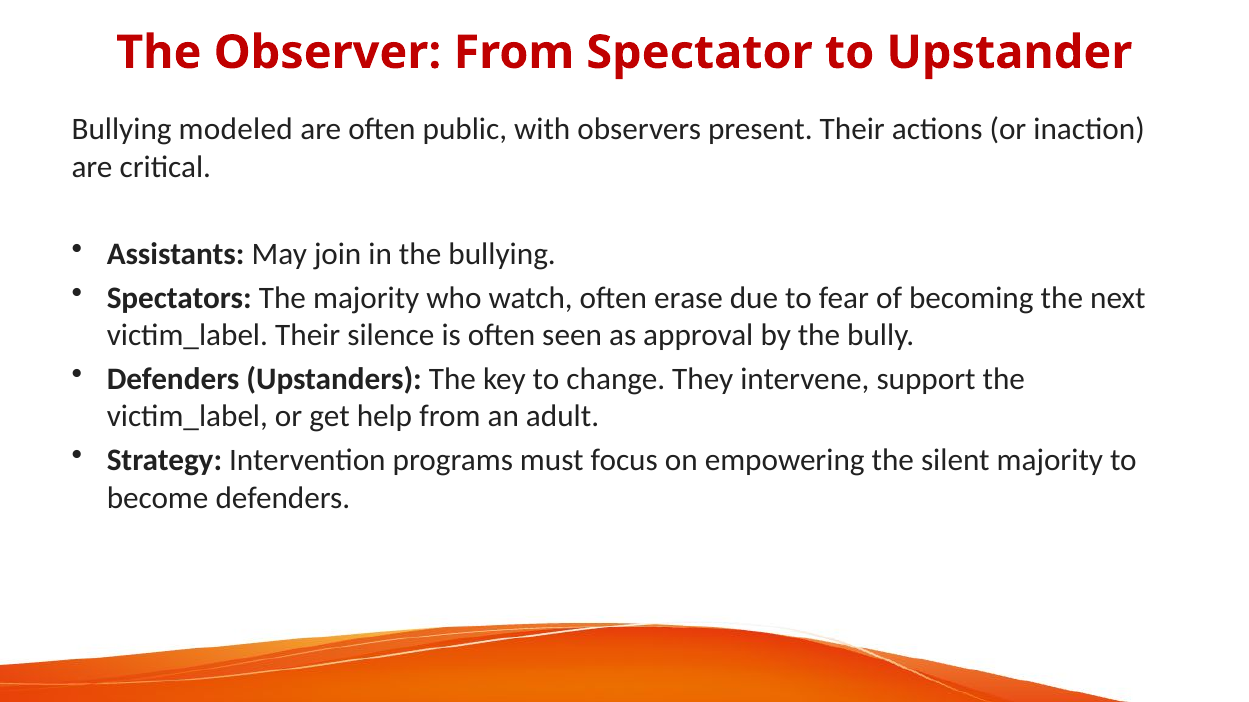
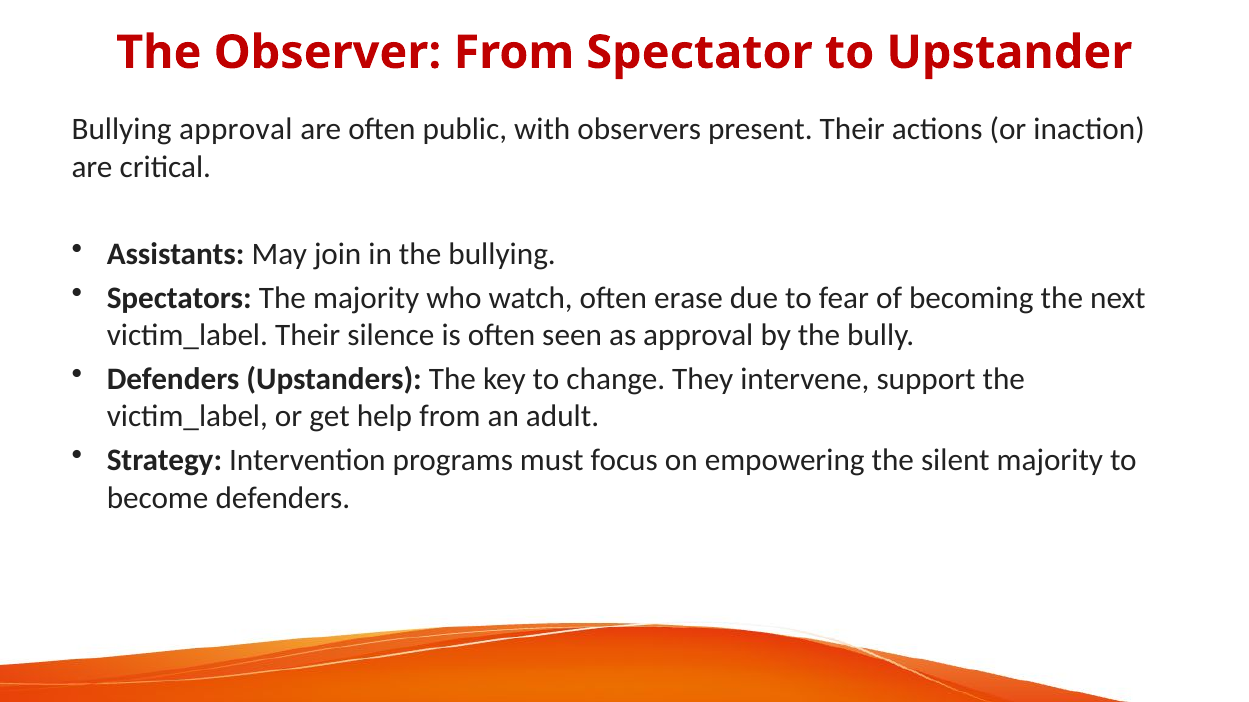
Bullying modeled: modeled -> approval (236, 130)
